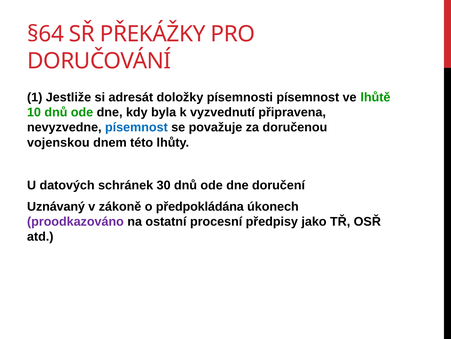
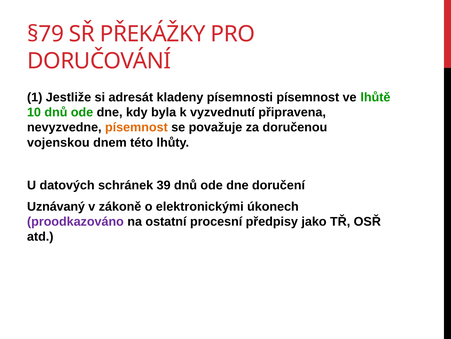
§64: §64 -> §79 (45, 34)
doložky: doložky -> kladeny (180, 97)
písemnost colour: blue -> orange (136, 127)
30: 30 -> 39 (164, 185)
předpokládána: předpokládána -> elektronickými (200, 206)
